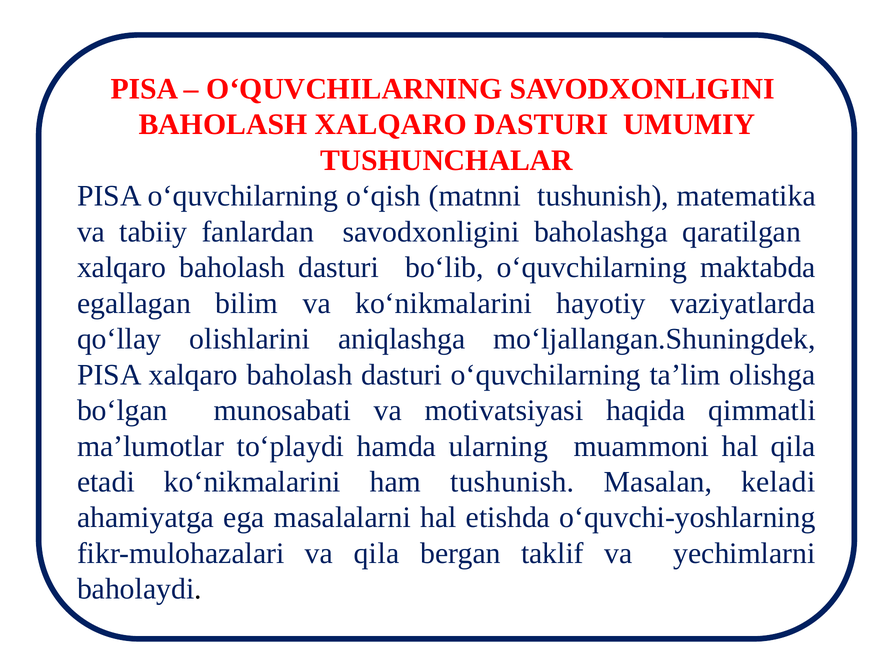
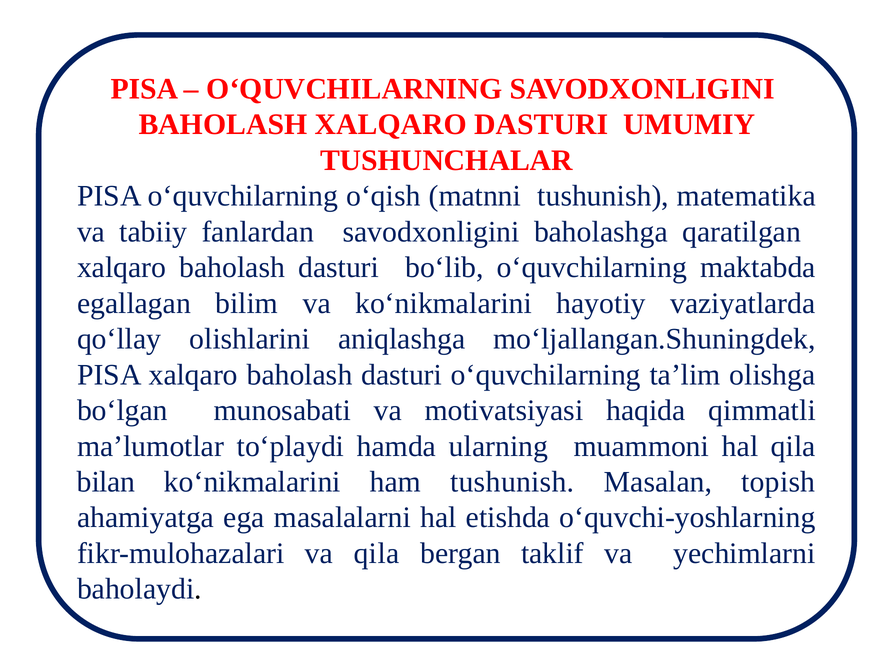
etadi: etadi -> bilan (106, 482)
keladi: keladi -> topish (778, 482)
